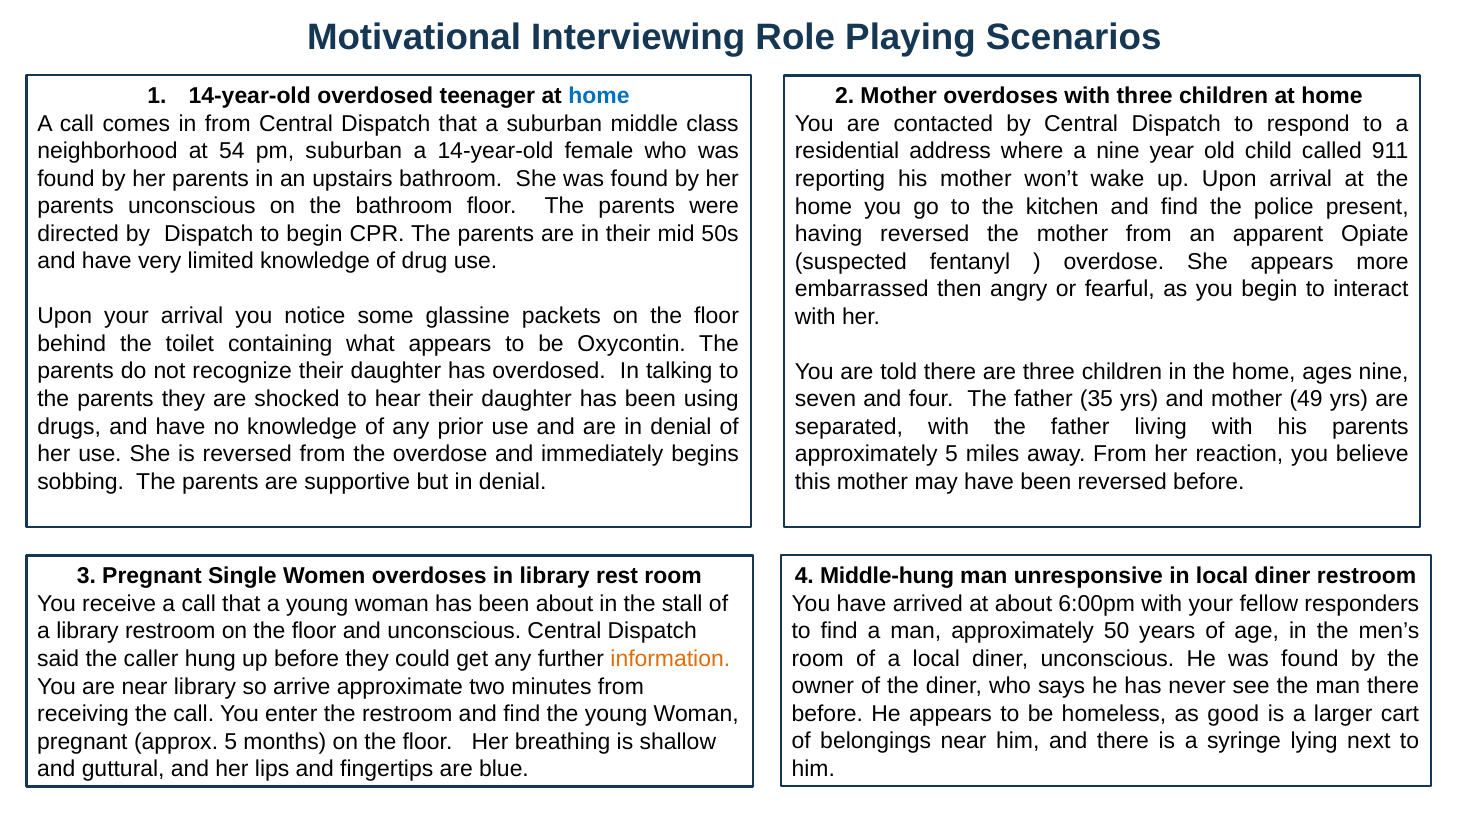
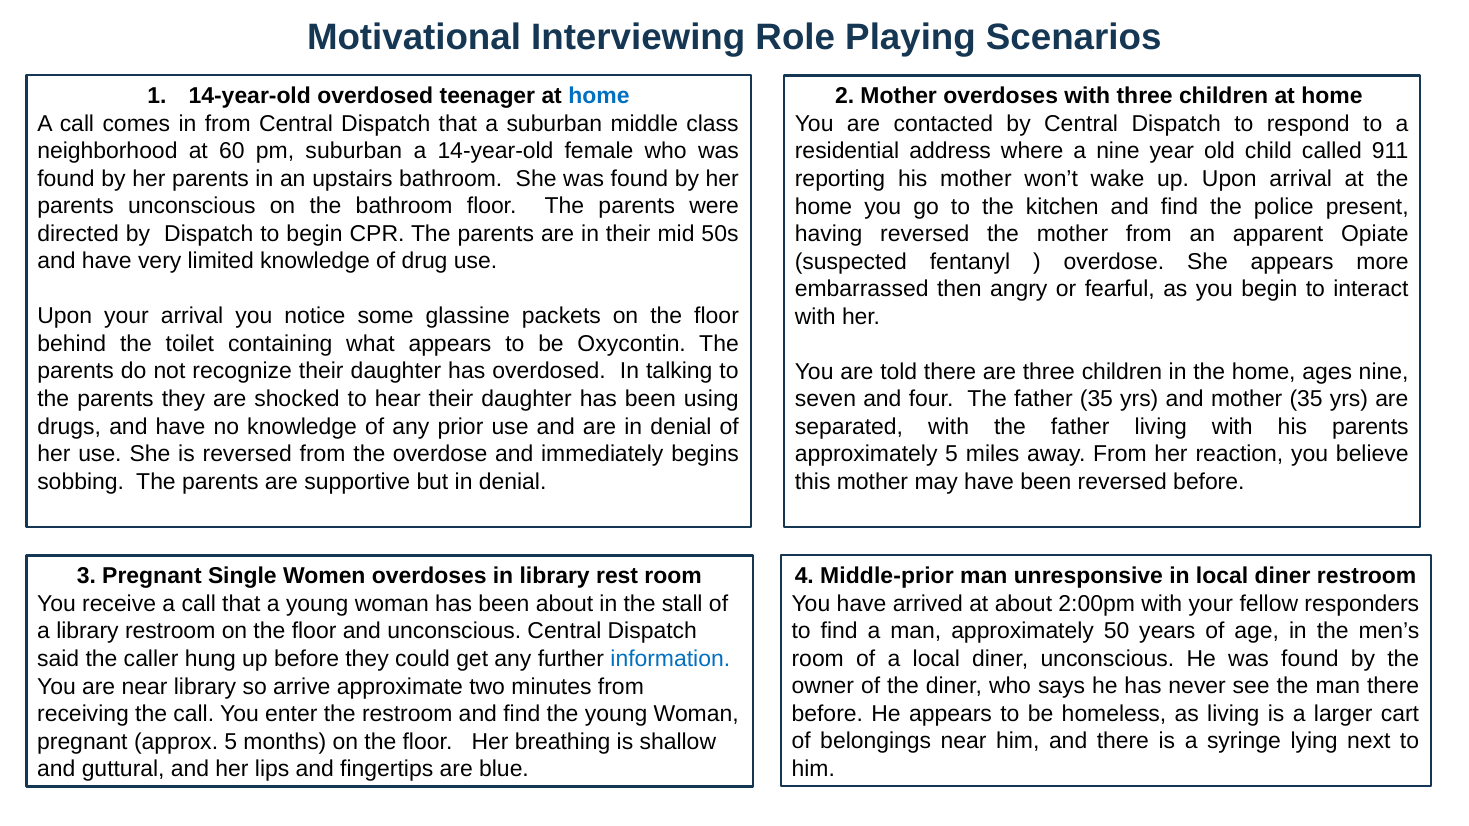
54: 54 -> 60 (232, 151)
mother 49: 49 -> 35 (1306, 399)
Middle-hung: Middle-hung -> Middle-prior (887, 576)
6:00pm: 6:00pm -> 2:00pm (1097, 604)
information colour: orange -> blue (670, 659)
as good: good -> living (1233, 714)
